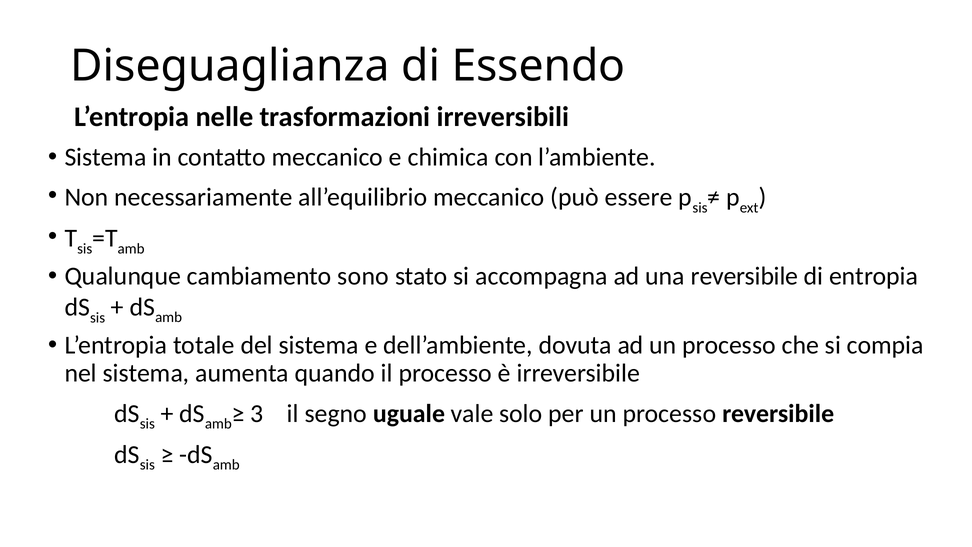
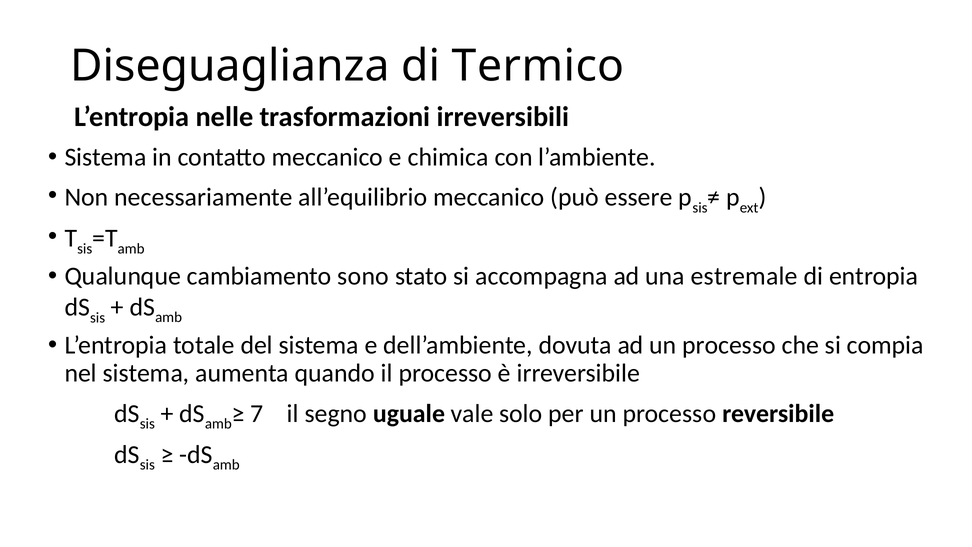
Essendo: Essendo -> Termico (538, 66)
una reversibile: reversibile -> estremale (744, 276)
3: 3 -> 7 (257, 413)
